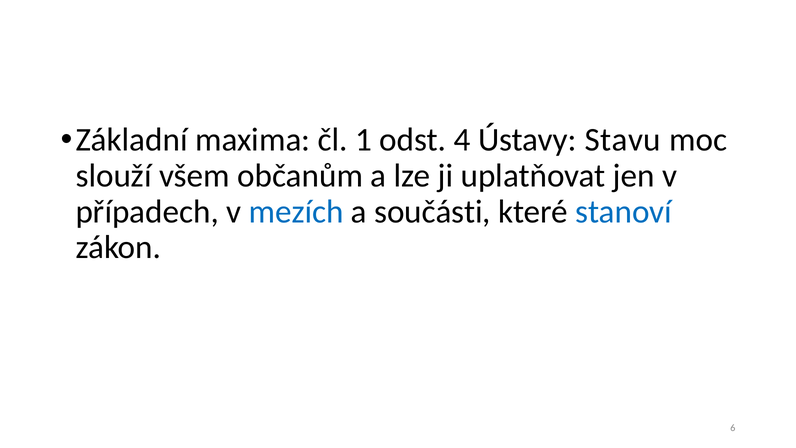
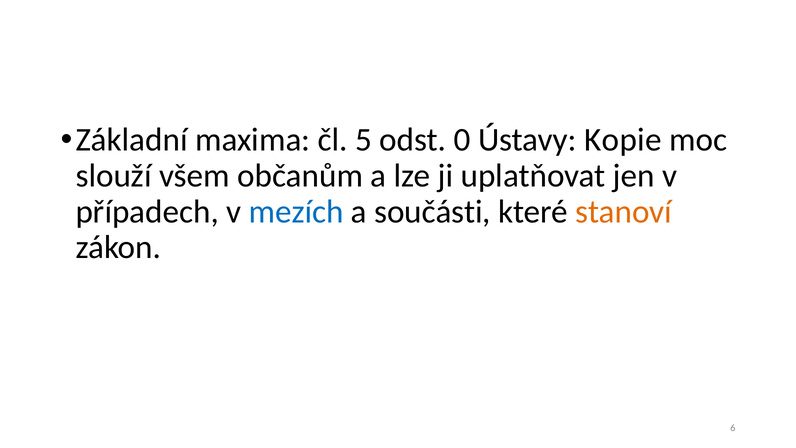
1: 1 -> 5 (364, 140)
4: 4 -> 0 (462, 140)
Stavu: Stavu -> Kopie (623, 140)
stanoví colour: blue -> orange (623, 211)
